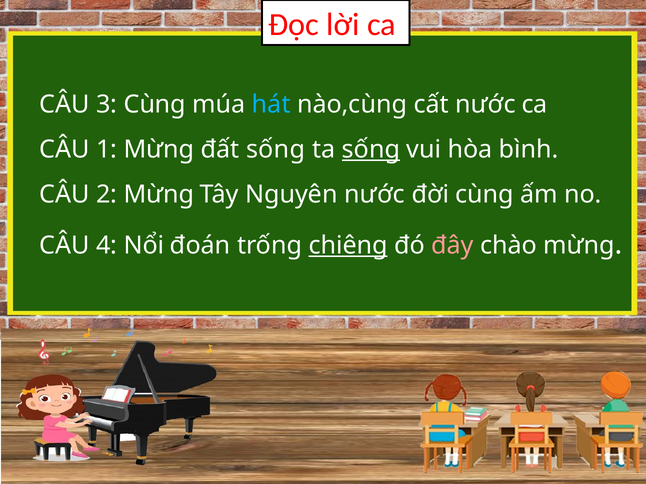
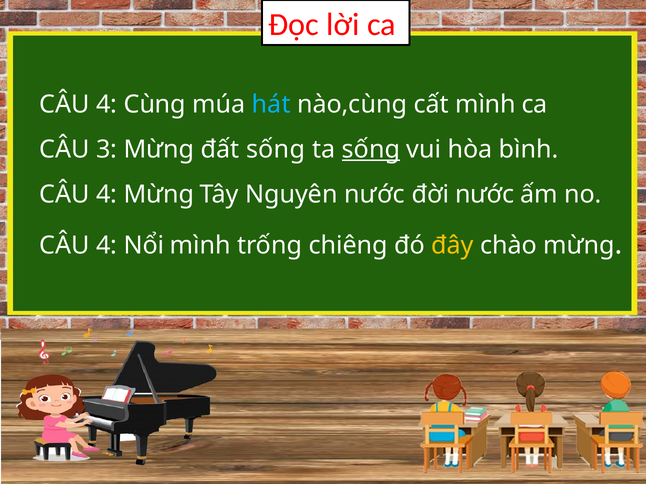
3: 3 -> 4 (107, 104)
cất nước: nước -> mình (486, 104)
1: 1 -> 3 (107, 150)
2: 2 -> 4 (107, 195)
đời cùng: cùng -> nước (485, 195)
Nổi đoán: đoán -> mình (200, 246)
chiêng underline: present -> none (348, 246)
đây colour: pink -> yellow (453, 246)
